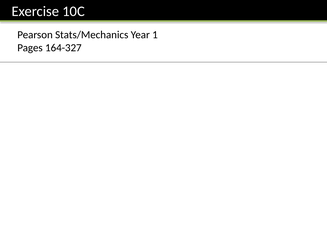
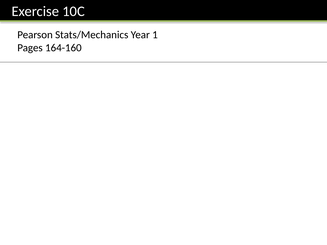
164-327: 164-327 -> 164-160 (63, 48)
